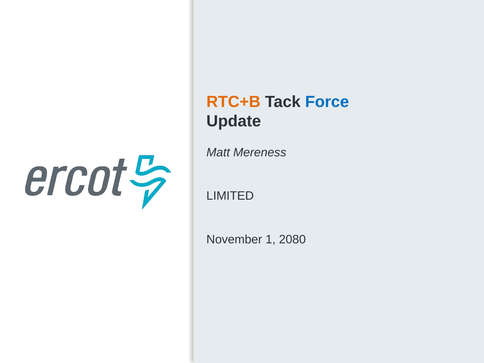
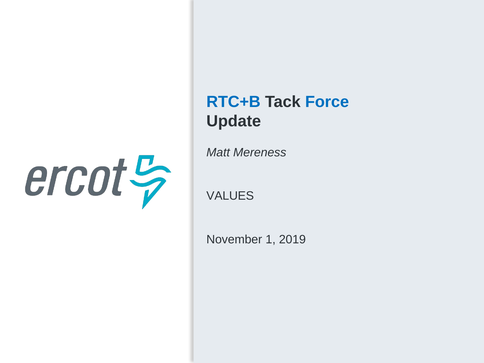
RTC+B colour: orange -> blue (233, 102)
LIMITED: LIMITED -> VALUES (230, 196)
2080: 2080 -> 2019 (292, 239)
